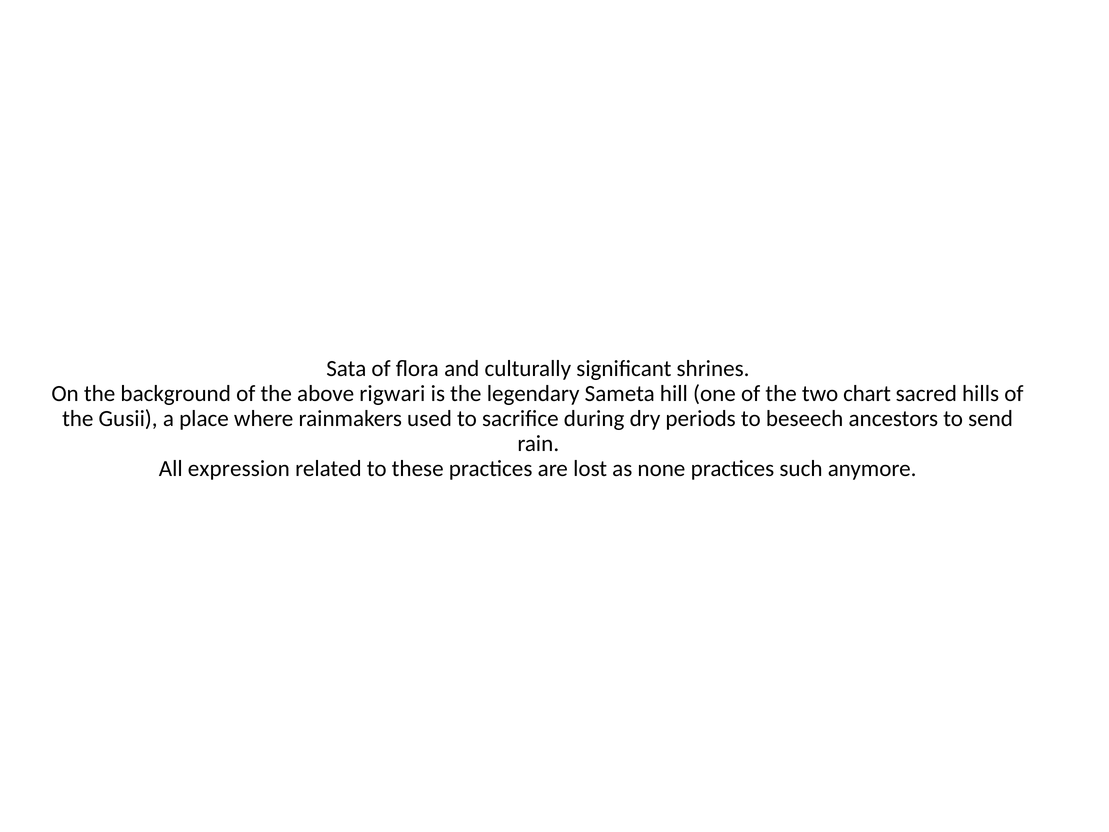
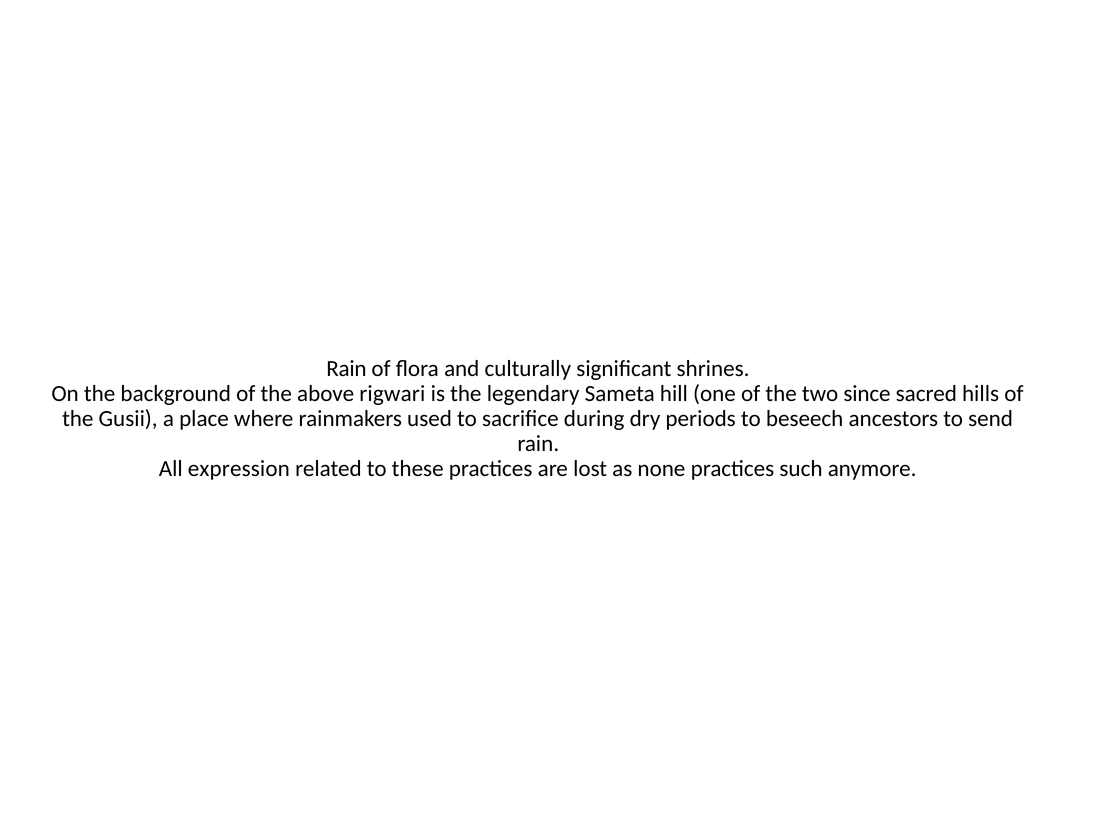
Sata: Sata -> Rain (346, 368)
chart: chart -> since (867, 393)
